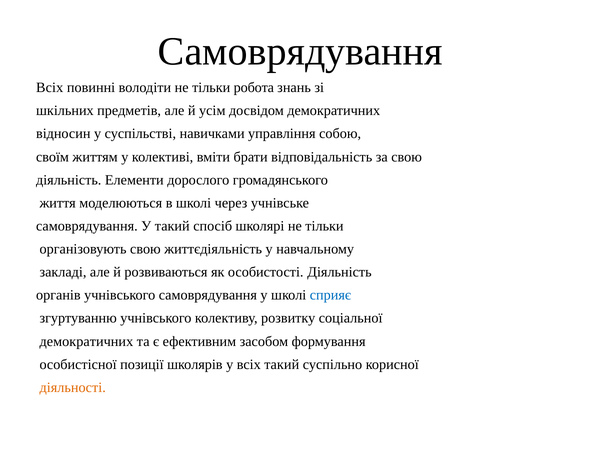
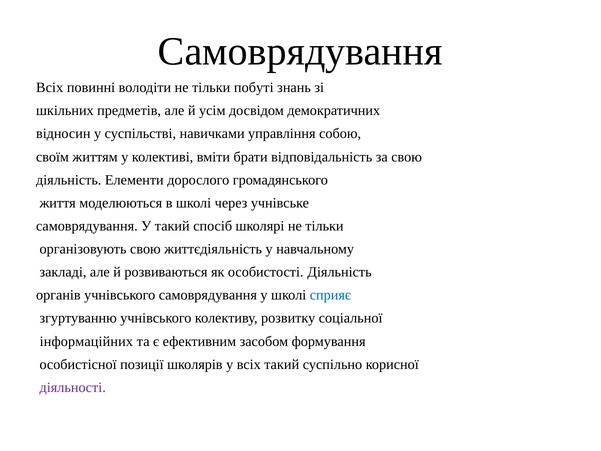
робота: робота -> побуті (254, 88)
демократичних: демократичних -> інформаційних (86, 341)
діяльності colour: orange -> purple (73, 387)
